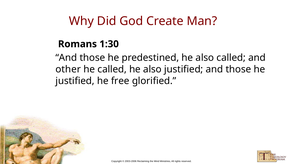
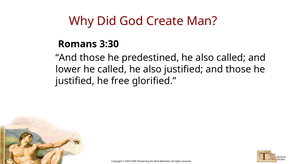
1:30: 1:30 -> 3:30 (109, 44)
other: other -> lower (68, 69)
